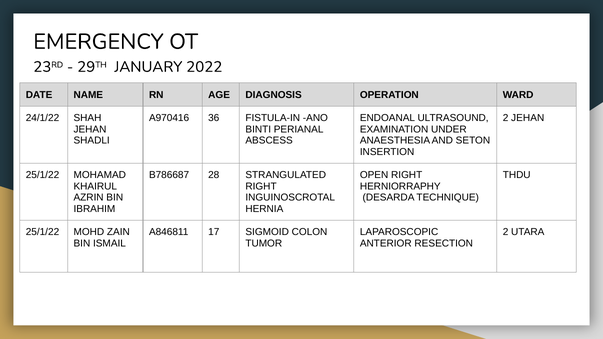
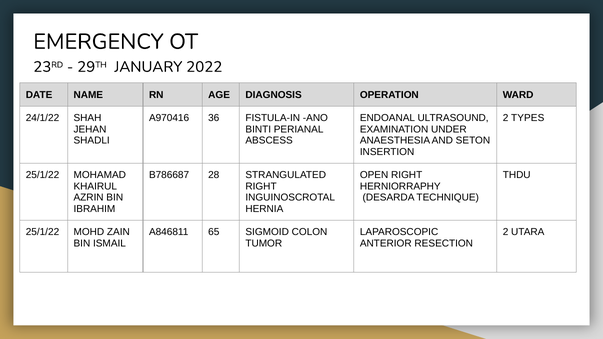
2 JEHAN: JEHAN -> TYPES (528, 118)
17: 17 -> 65 (214, 232)
